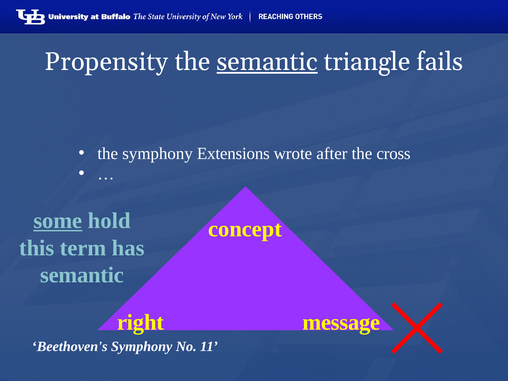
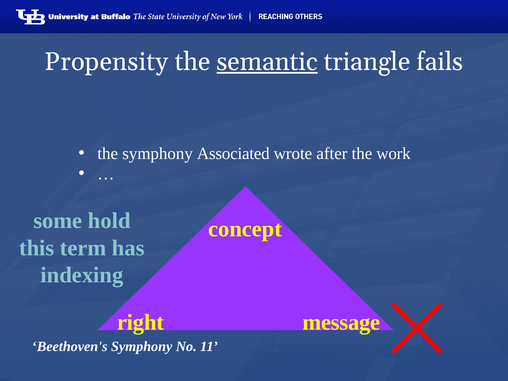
Extensions: Extensions -> Associated (233, 154)
cross: cross -> work (394, 154)
some underline: present -> none (58, 221)
semantic: semantic -> indexing (82, 275)
